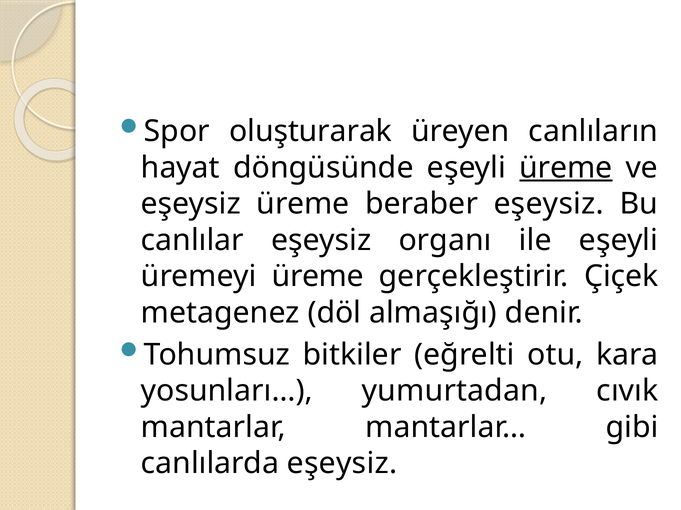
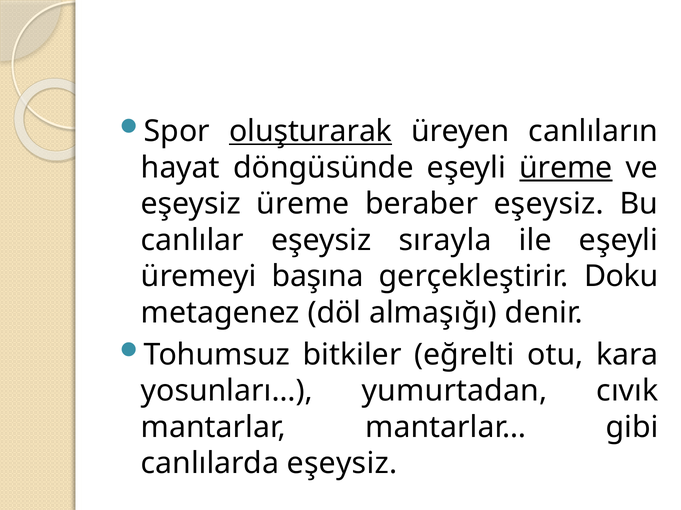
oluşturarak underline: none -> present (311, 131)
organı: organı -> sırayla (445, 240)
üremeyi üreme: üreme -> başına (318, 277)
Çiçek: Çiçek -> Doku (621, 277)
